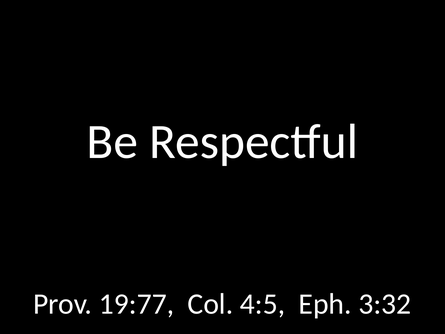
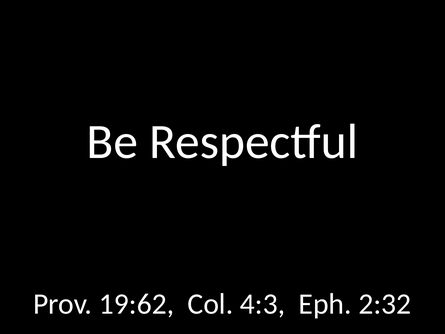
19:77: 19:77 -> 19:62 (136, 304)
4:5: 4:5 -> 4:3 (263, 304)
3:32: 3:32 -> 2:32 (385, 304)
